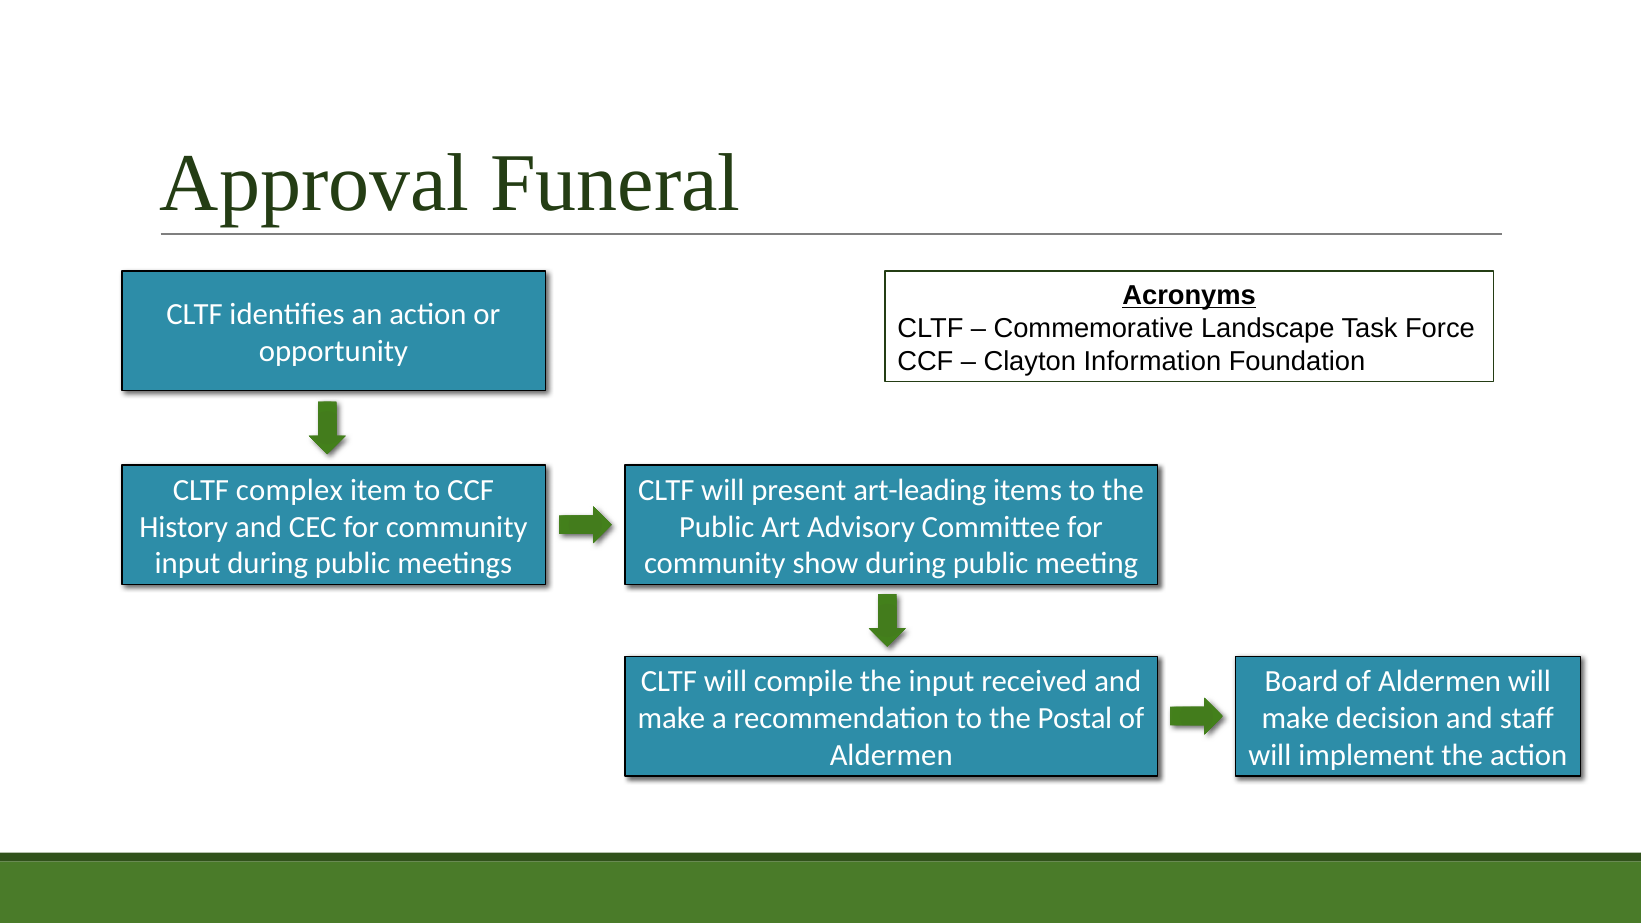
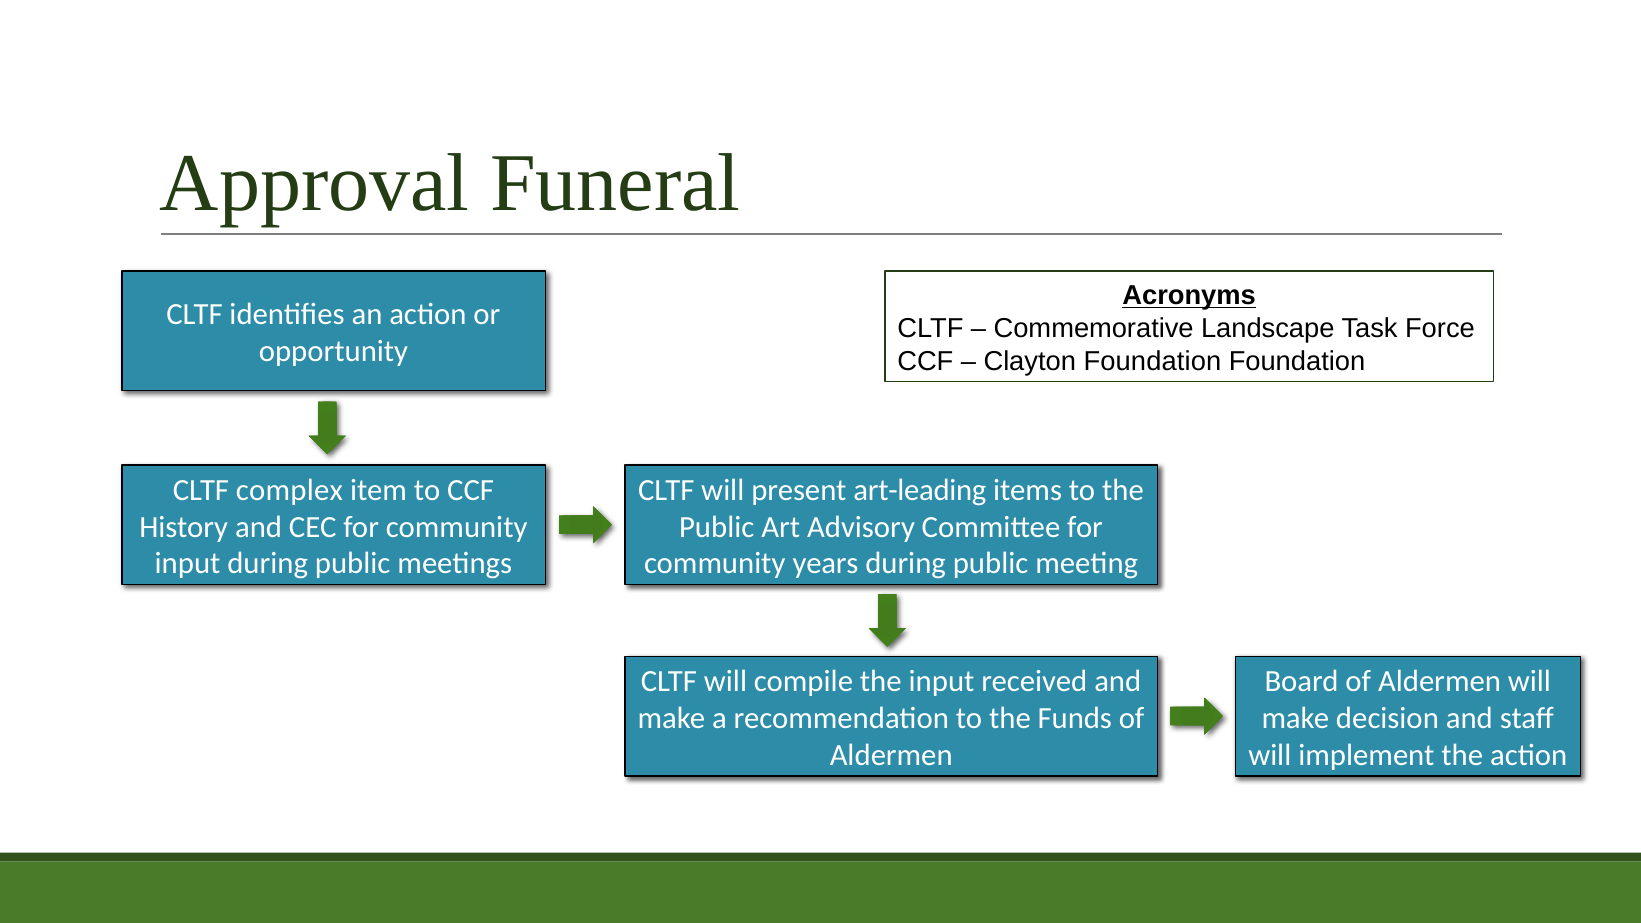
Clayton Information: Information -> Foundation (1152, 361)
show: show -> years (825, 564)
Postal: Postal -> Funds (1075, 718)
